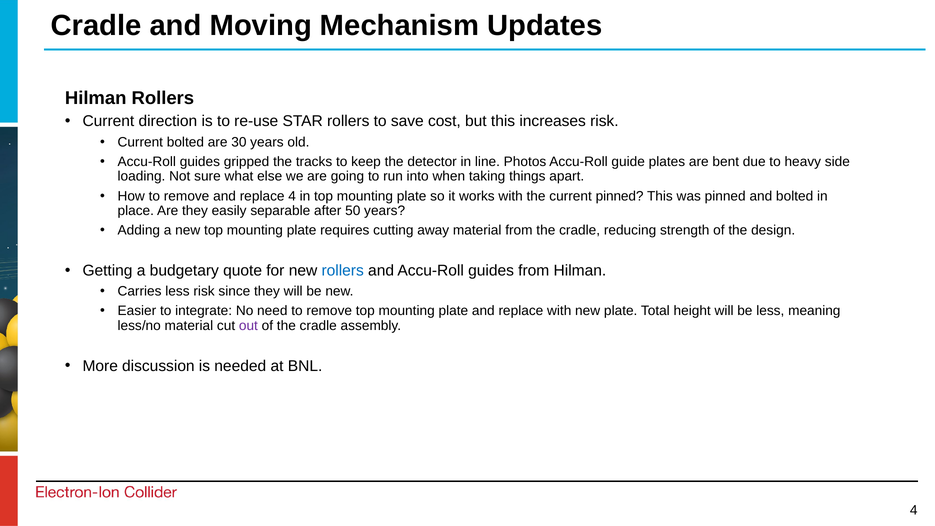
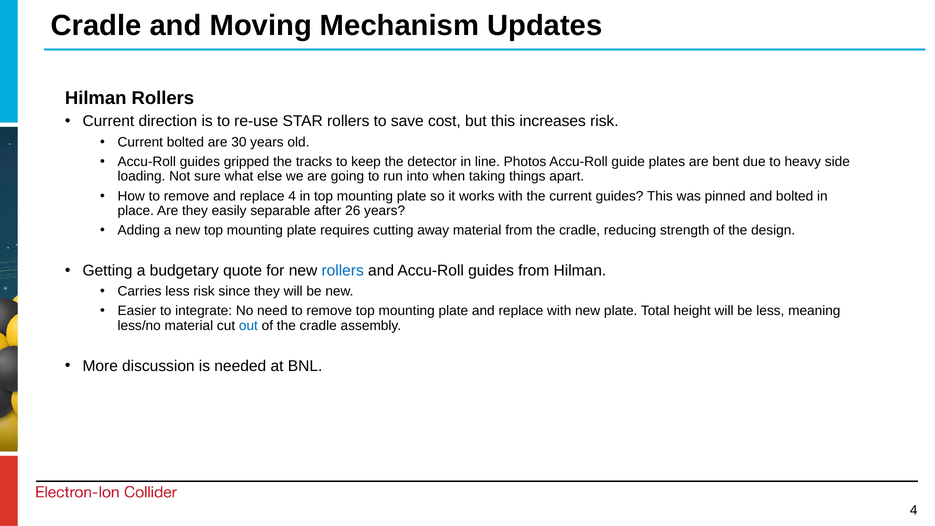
current pinned: pinned -> guides (620, 196)
50: 50 -> 26 (353, 211)
out colour: purple -> blue (248, 326)
